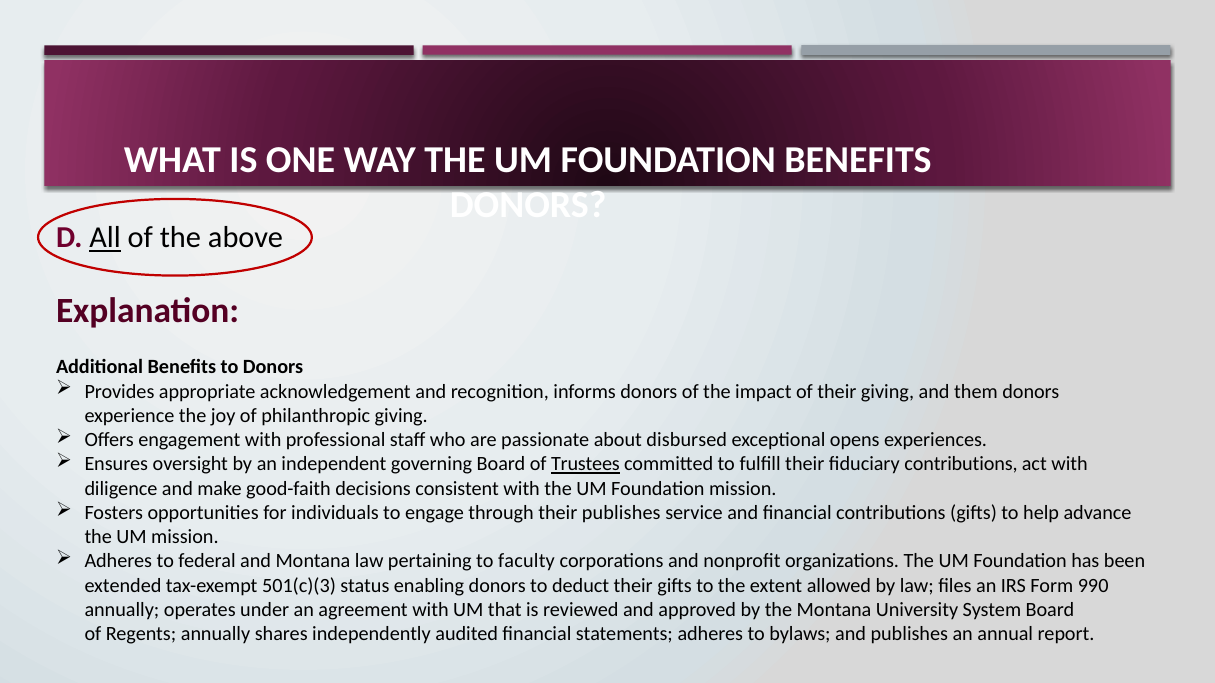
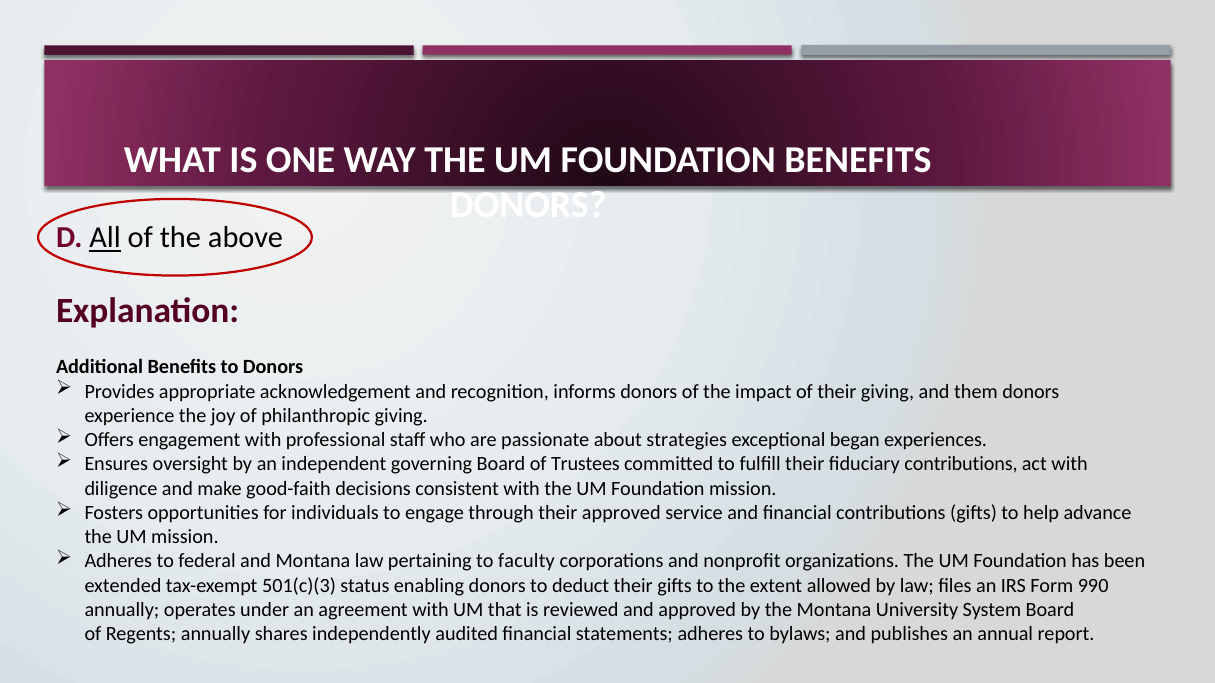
disbursed: disbursed -> strategies (687, 440)
opens: opens -> began (855, 440)
Trustees underline: present -> none (585, 465)
their publishes: publishes -> approved (621, 513)
